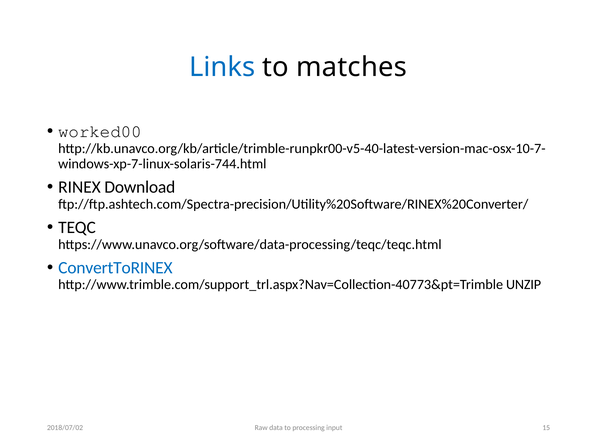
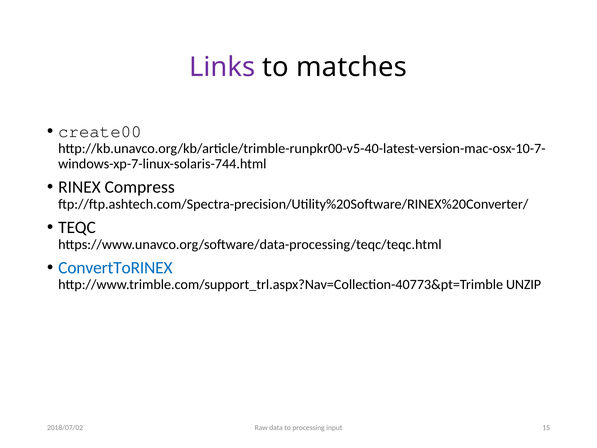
Links colour: blue -> purple (222, 67)
worked00: worked00 -> create00 (100, 131)
Download: Download -> Compress (140, 187)
